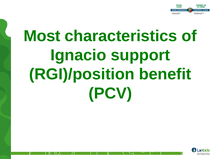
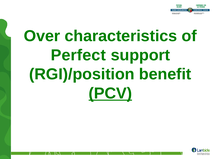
Most: Most -> Over (42, 36)
Ignacio: Ignacio -> Perfect (78, 55)
PCV underline: none -> present (110, 94)
